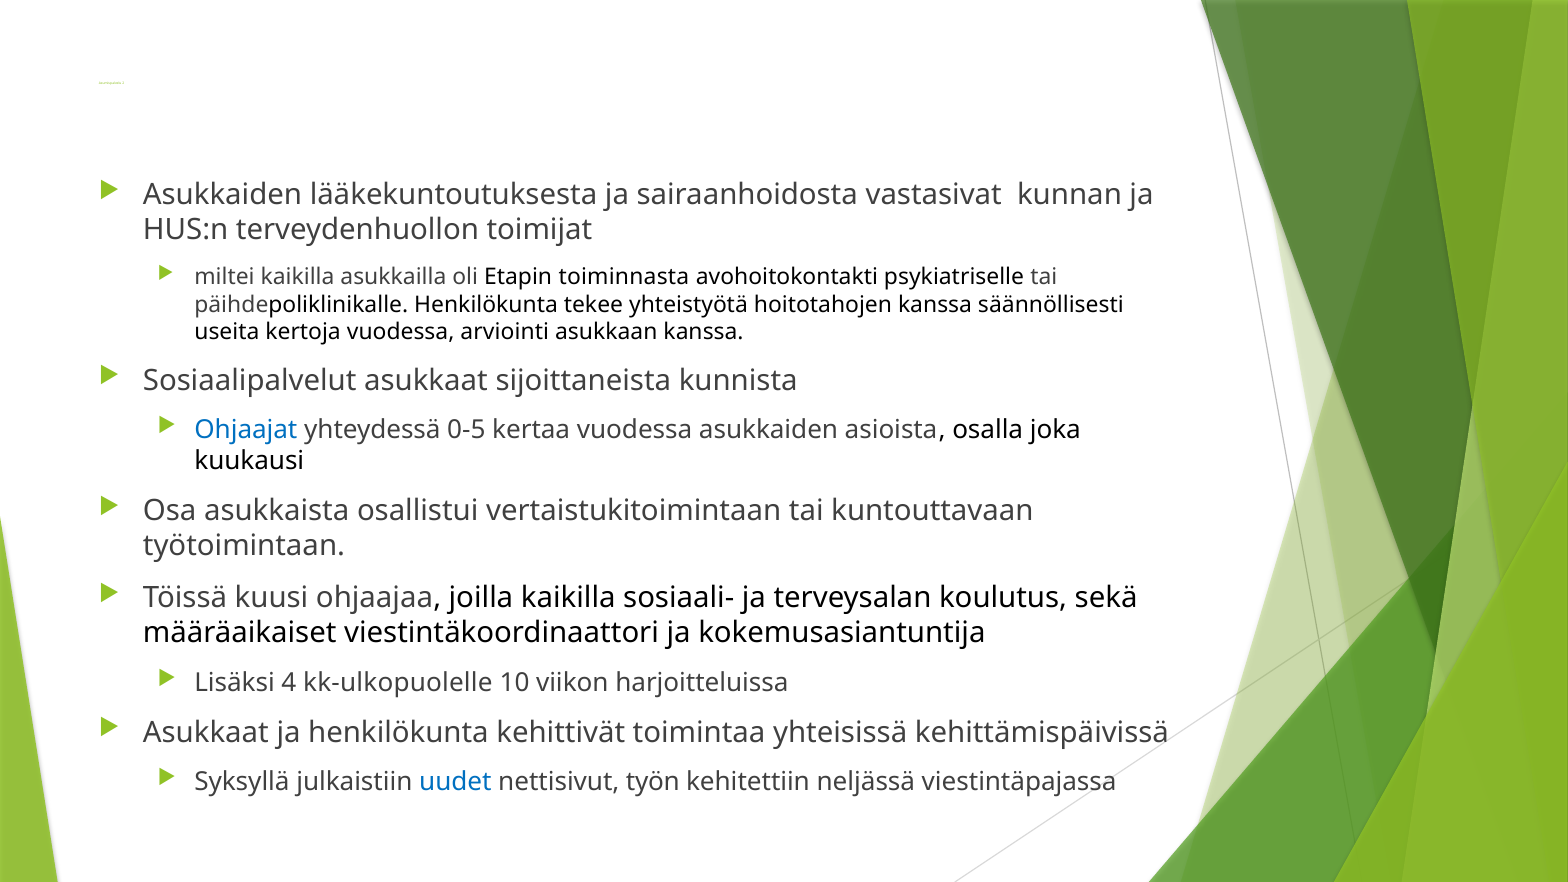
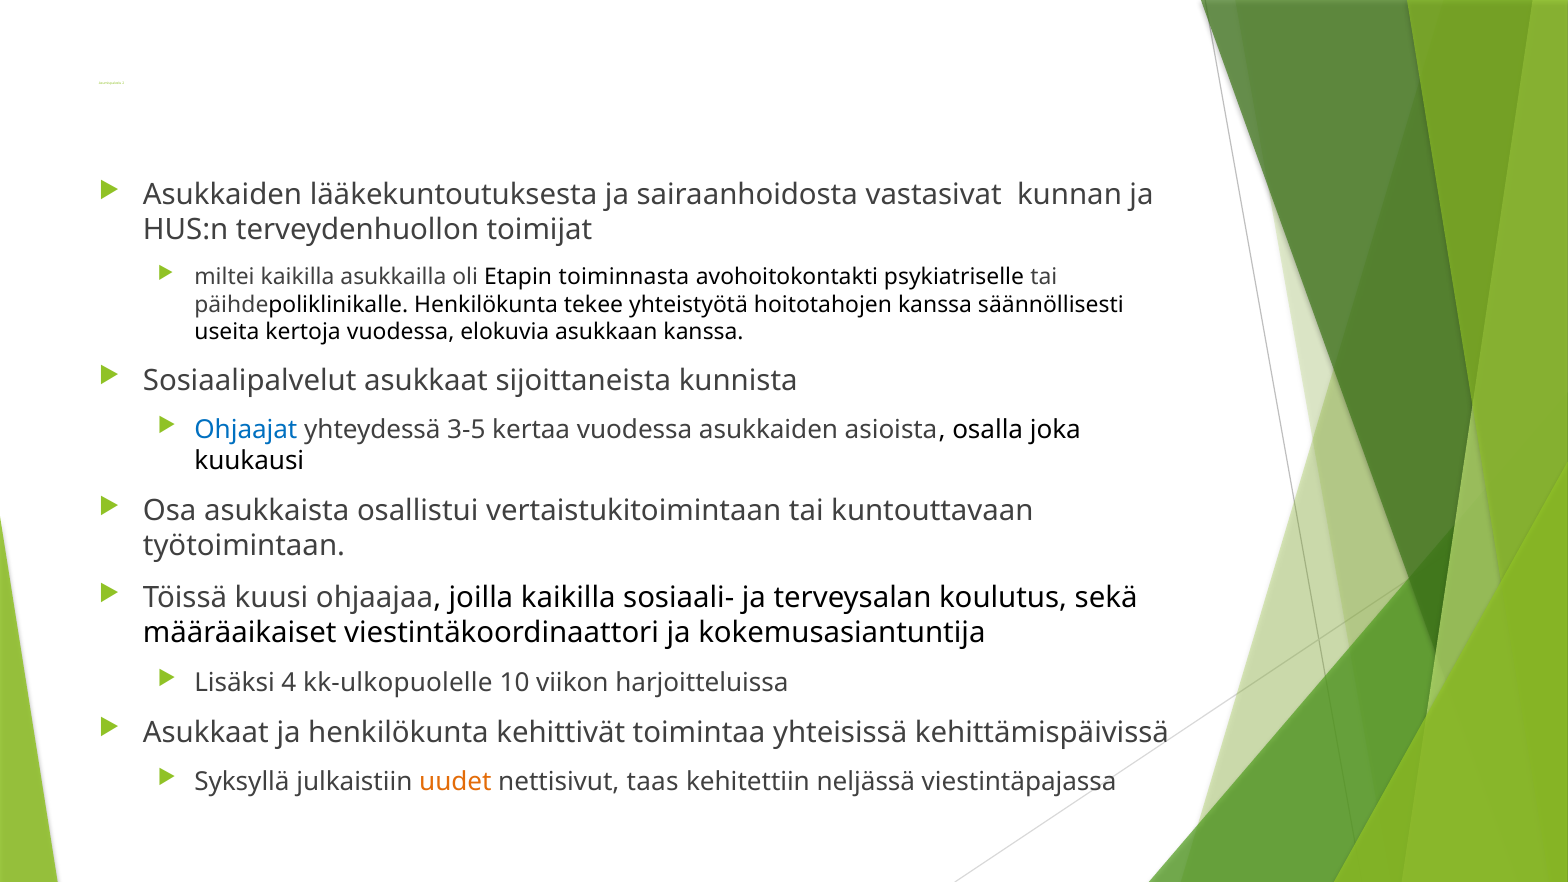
arviointi: arviointi -> elokuvia (505, 332)
0-5: 0-5 -> 3-5 (466, 430)
uudet colour: blue -> orange (455, 782)
työn: työn -> taas (653, 782)
